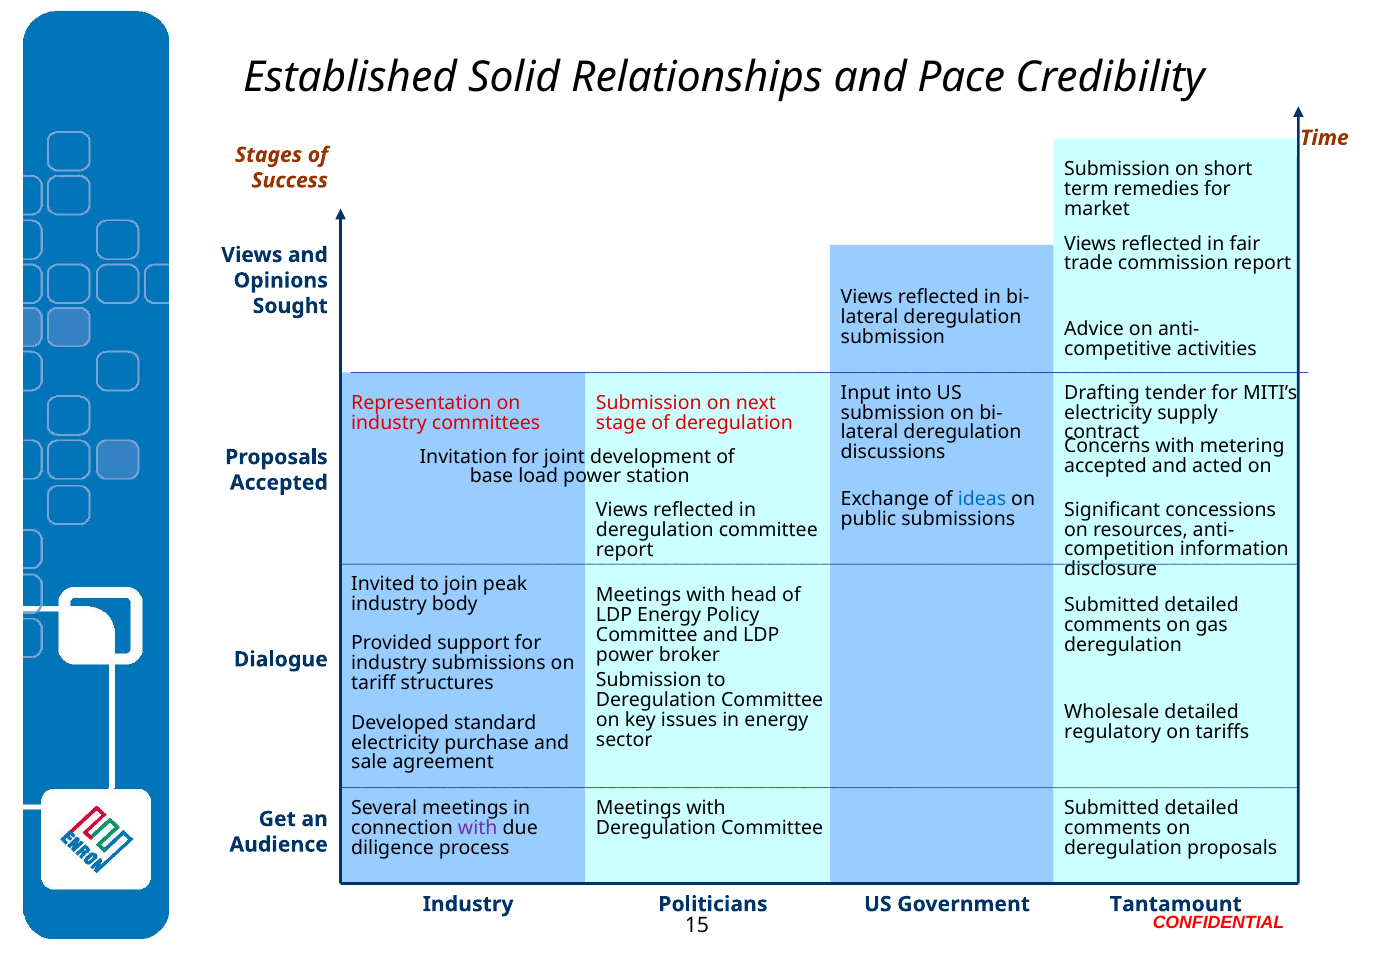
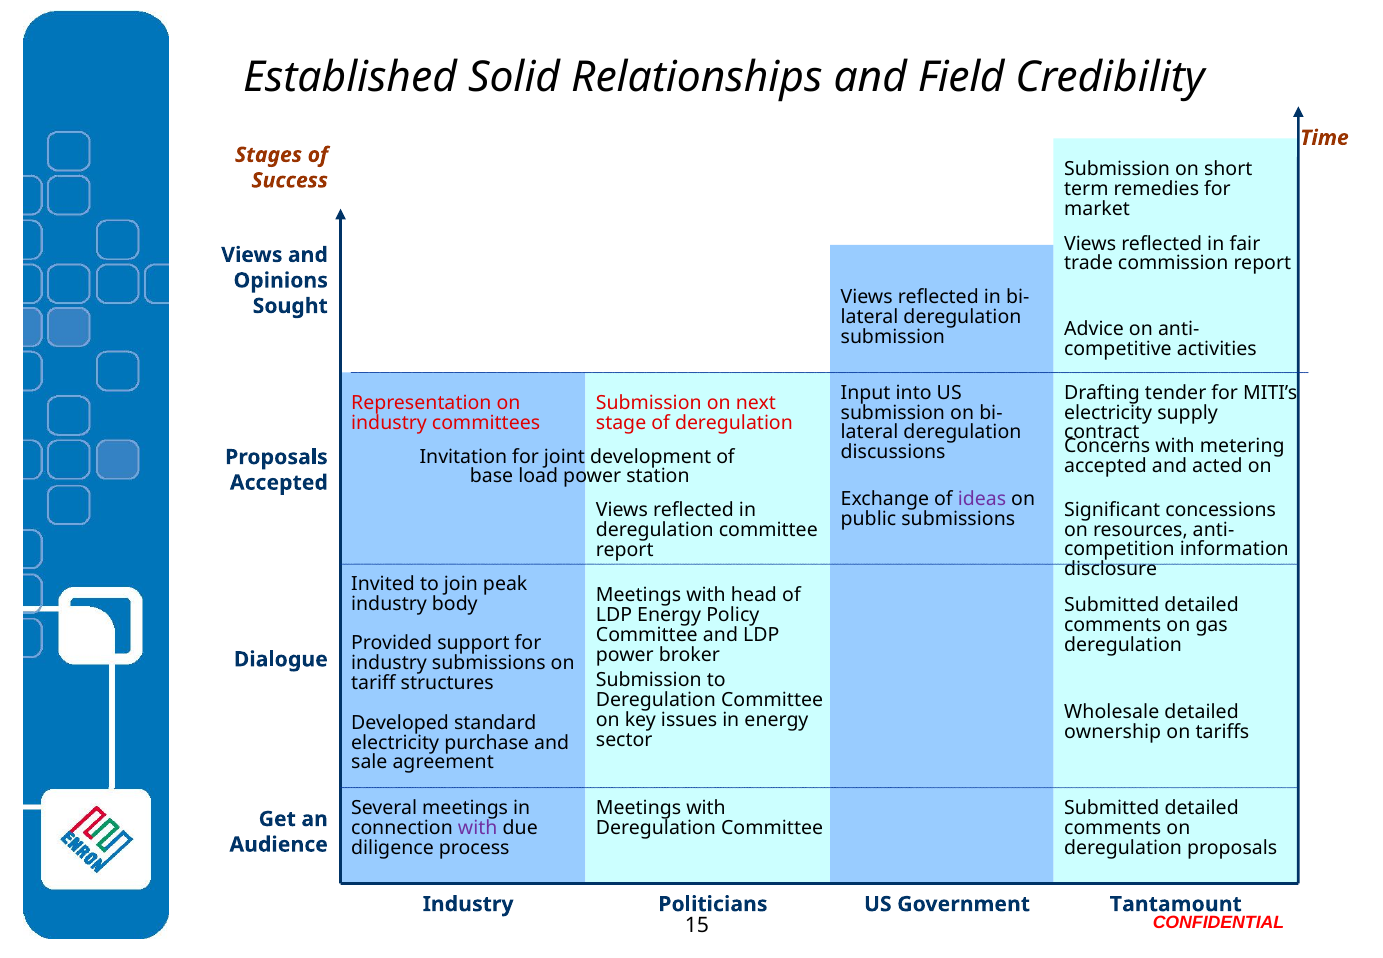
Pace: Pace -> Field (961, 77)
ideas colour: blue -> purple (982, 499)
regulatory: regulatory -> ownership (1113, 732)
